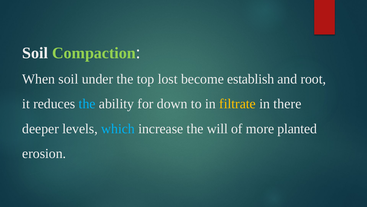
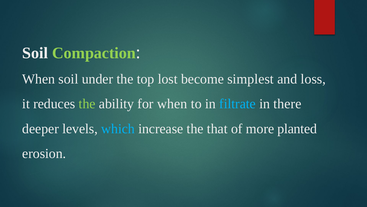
establish: establish -> simplest (251, 79)
root: root -> loss (313, 79)
the colour: light blue -> light green (87, 104)
for down: down -> when (172, 104)
filtrate colour: yellow -> light blue (238, 104)
will: will -> that (217, 128)
